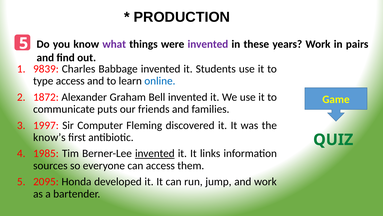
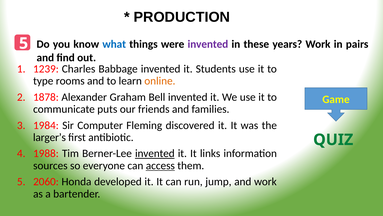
what colour: purple -> blue (114, 44)
9839: 9839 -> 1239 (46, 69)
type access: access -> rooms (70, 81)
online colour: blue -> orange (160, 81)
1872: 1872 -> 1878 (46, 97)
1997: 1997 -> 1984 (46, 125)
know’s: know’s -> larger’s (49, 137)
1985: 1985 -> 1988 (46, 153)
access underline: none -> present (160, 165)
2095: 2095 -> 2060 (46, 181)
